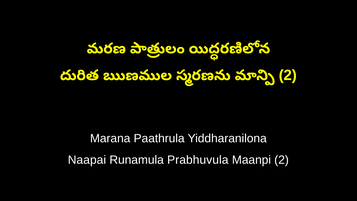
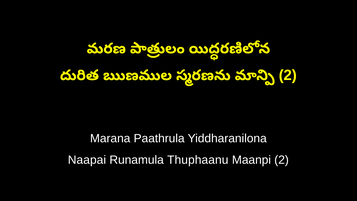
Prabhuvula: Prabhuvula -> Thuphaanu (198, 160)
